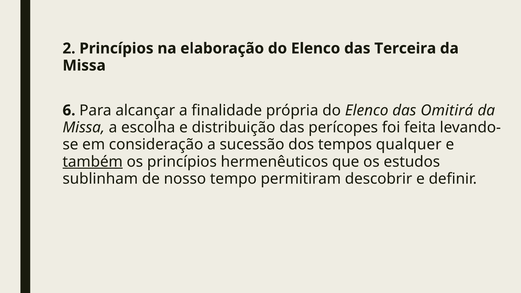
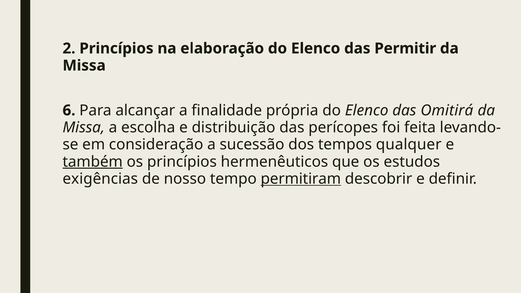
Terceira: Terceira -> Permitir (405, 48)
sublinham: sublinham -> exigências (100, 179)
permitiram underline: none -> present (301, 179)
